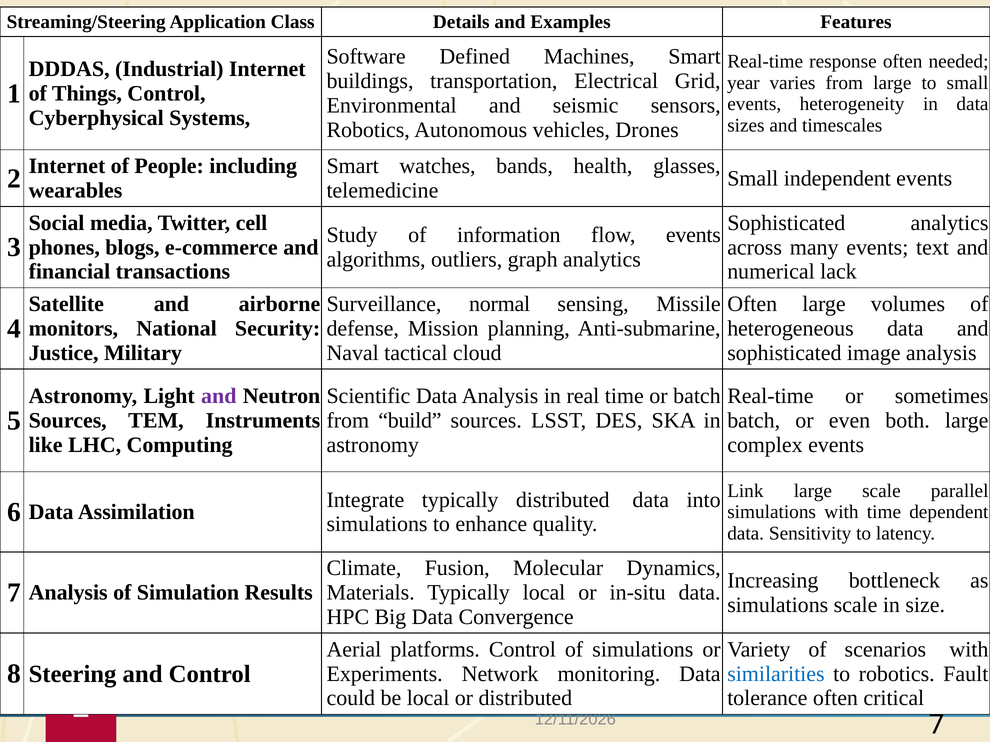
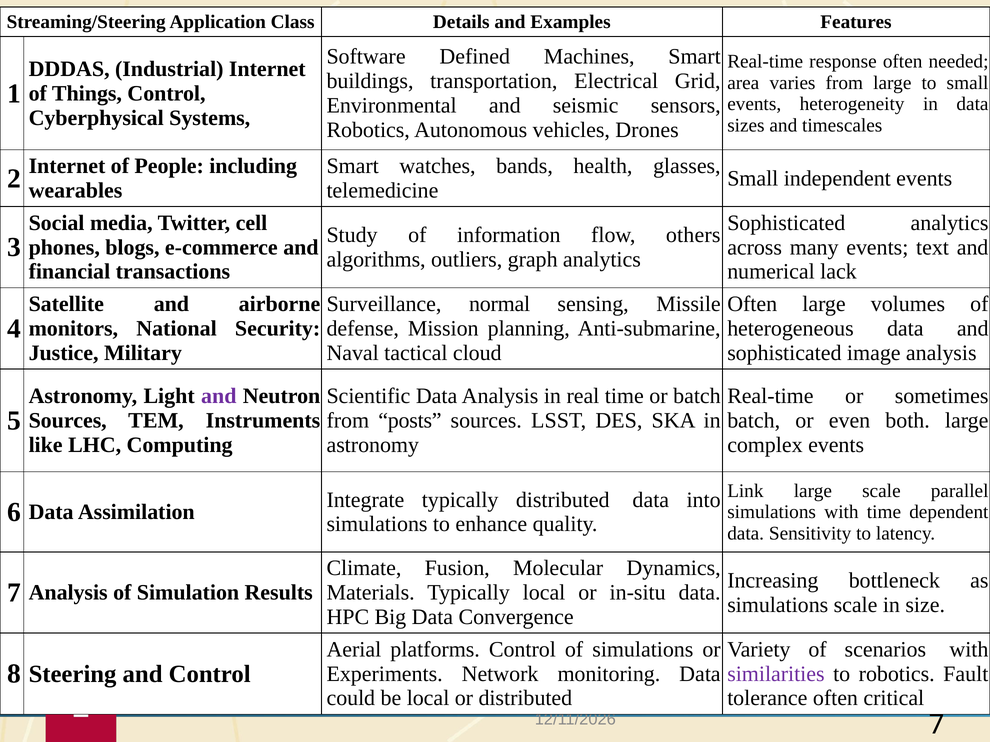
year: year -> area (743, 83)
flow events: events -> others (693, 235)
build: build -> posts (410, 421)
similarities colour: blue -> purple (776, 674)
